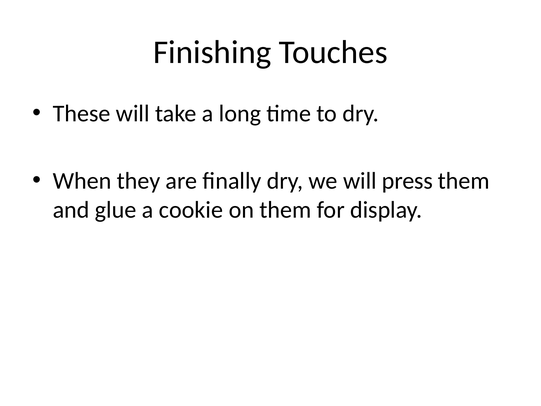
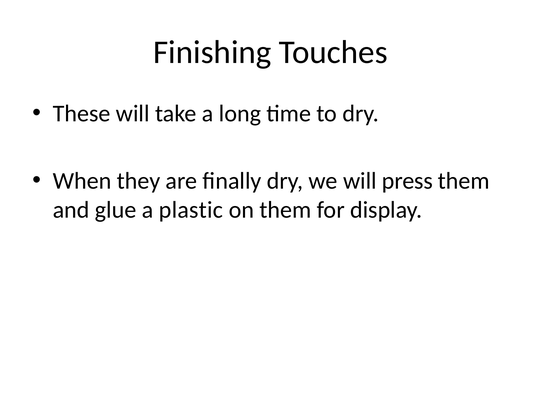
cookie: cookie -> plastic (191, 210)
